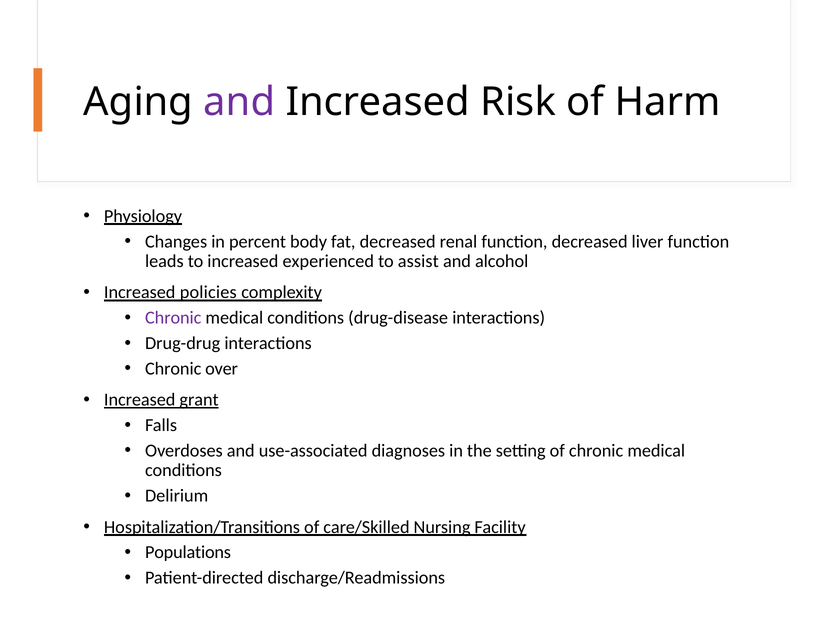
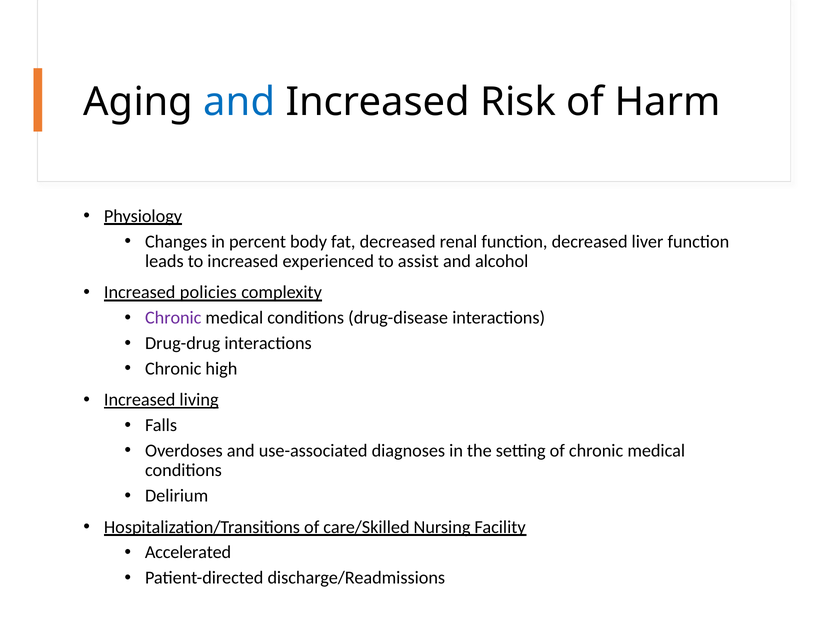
and colour: purple -> blue (239, 102)
over: over -> high (221, 368)
grant: grant -> living (199, 400)
Populations: Populations -> Accelerated (188, 552)
